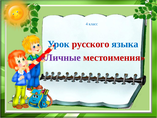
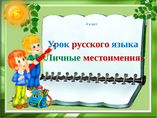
Личные colour: purple -> green (61, 58)
